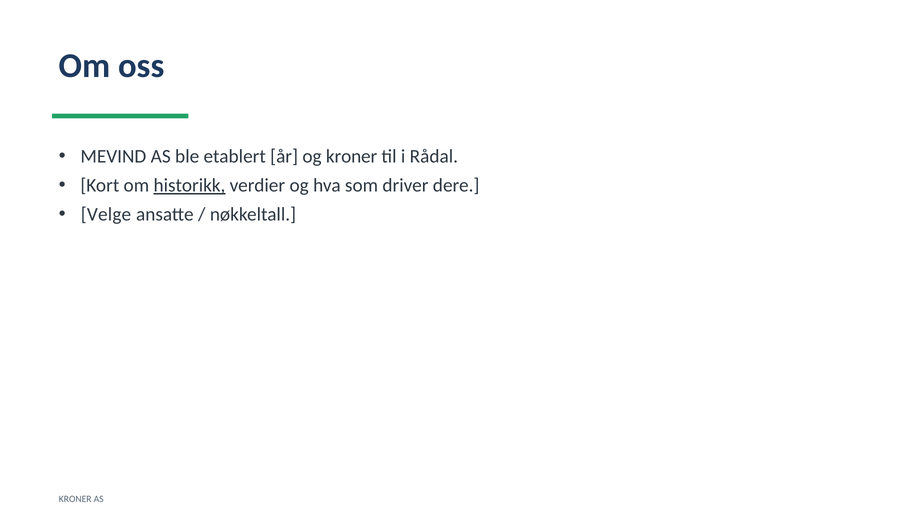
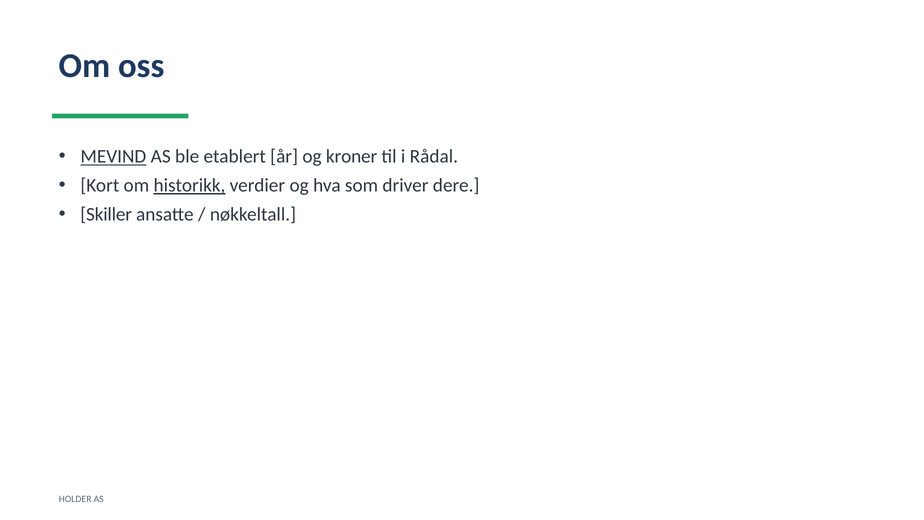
MEVIND underline: none -> present (113, 156)
Velge: Velge -> Skiller (106, 214)
KRONER: KRONER -> HOLDER (75, 499)
